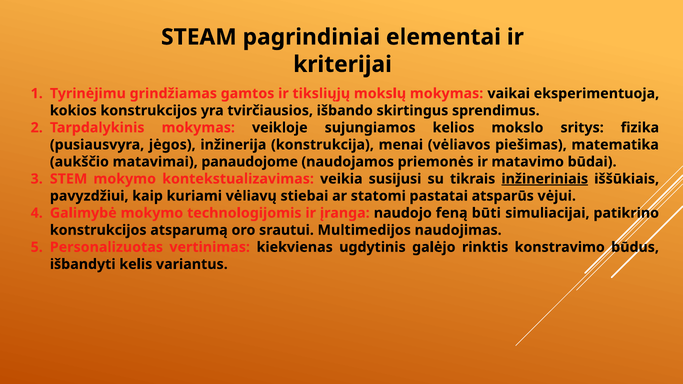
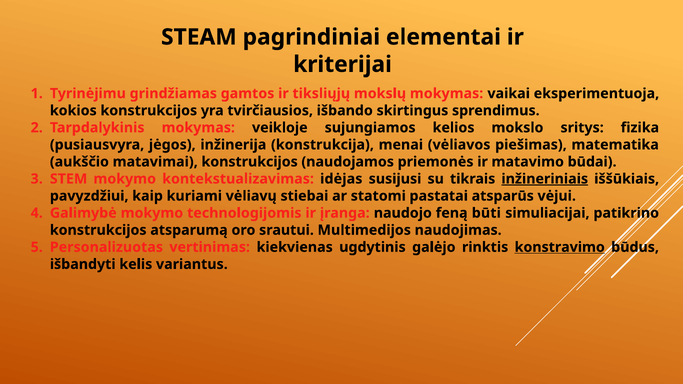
matavimai panaudojome: panaudojome -> konstrukcijos (250, 162)
veikia: veikia -> idėjas (341, 179)
konstravimo underline: none -> present (560, 247)
